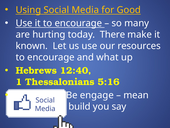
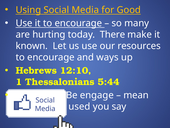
what: what -> ways (107, 57)
12:40: 12:40 -> 12:10 (76, 70)
5:16: 5:16 -> 5:44 (109, 82)
build: build -> used (79, 106)
